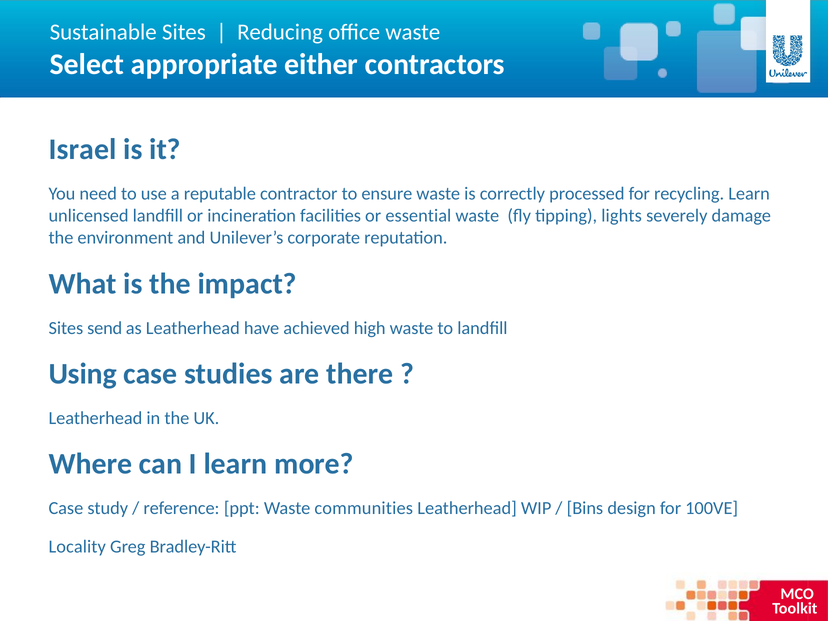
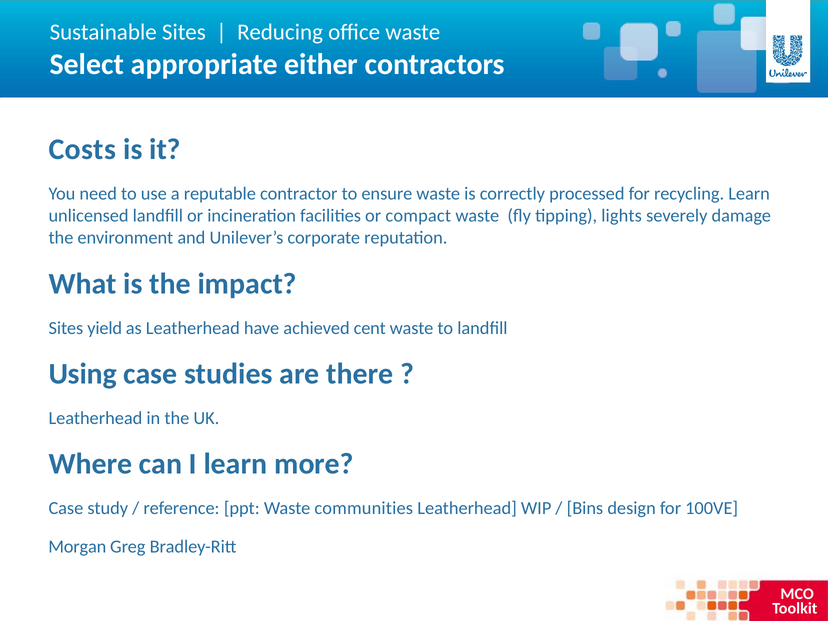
Israel: Israel -> Costs (82, 150)
essential: essential -> compact (418, 216)
send: send -> yield (105, 328)
high: high -> cent (370, 328)
Locality: Locality -> Morgan (77, 546)
